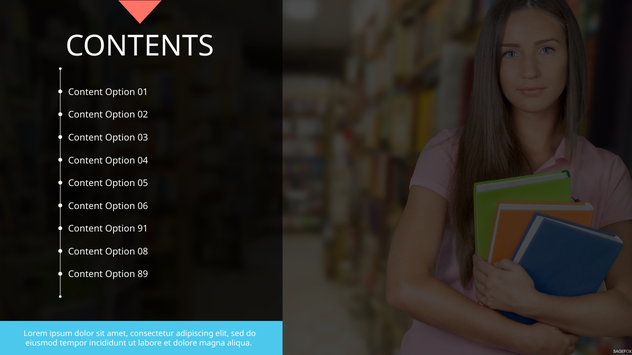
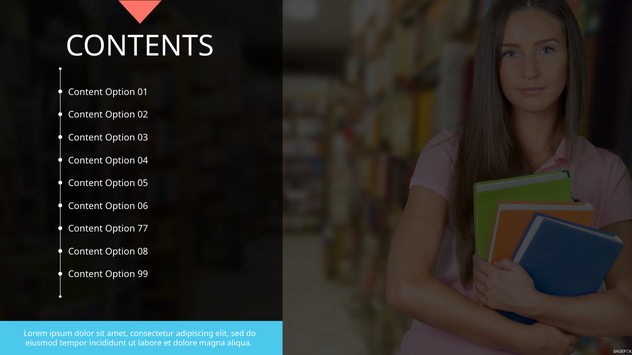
91: 91 -> 77 (143, 229)
89: 89 -> 99 (143, 275)
